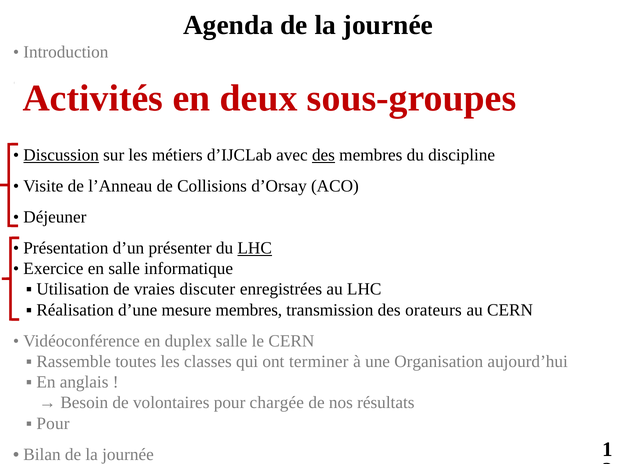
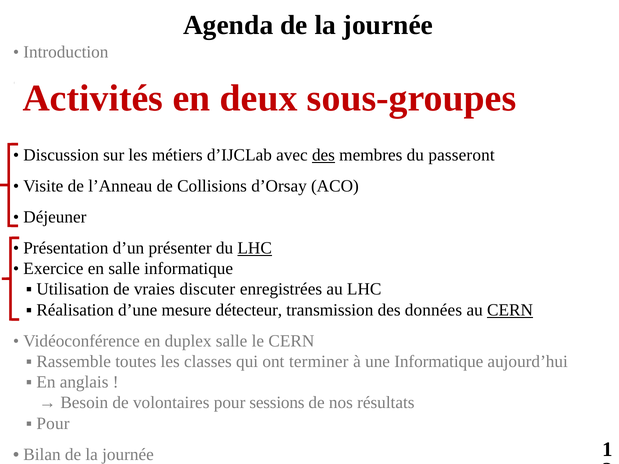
Discussion underline: present -> none (61, 155)
discipline: discipline -> passeront (462, 155)
mesure membres: membres -> détecteur (249, 310)
orateurs: orateurs -> données (433, 310)
CERN underline: none -> present (510, 310)
une Organisation: Organisation -> Informatique (439, 362)
chargée: chargée -> sessions (277, 403)
